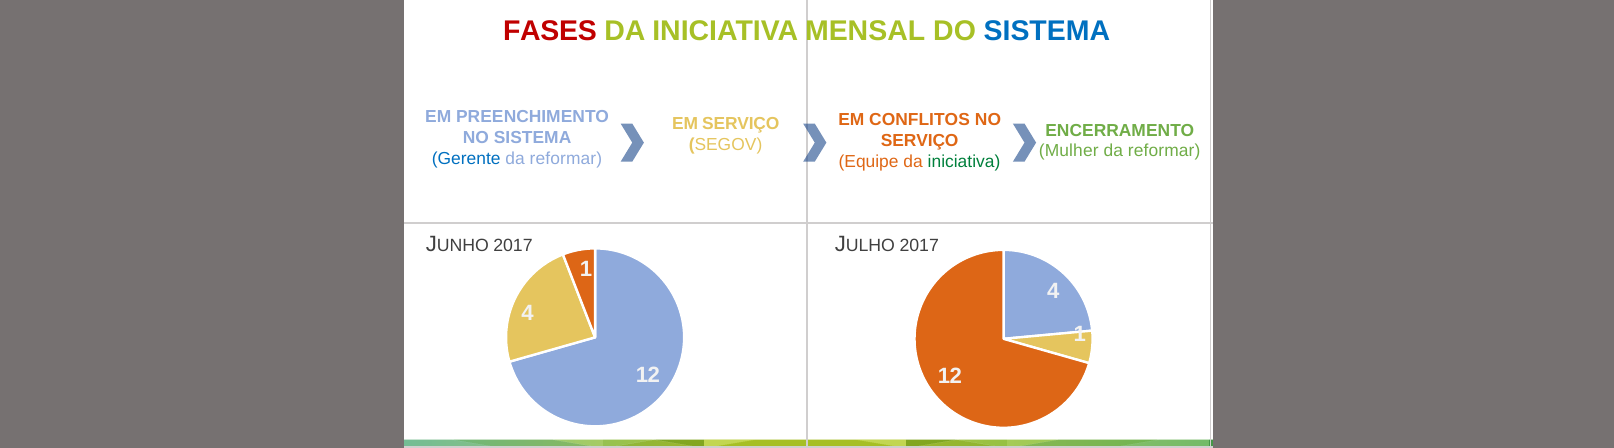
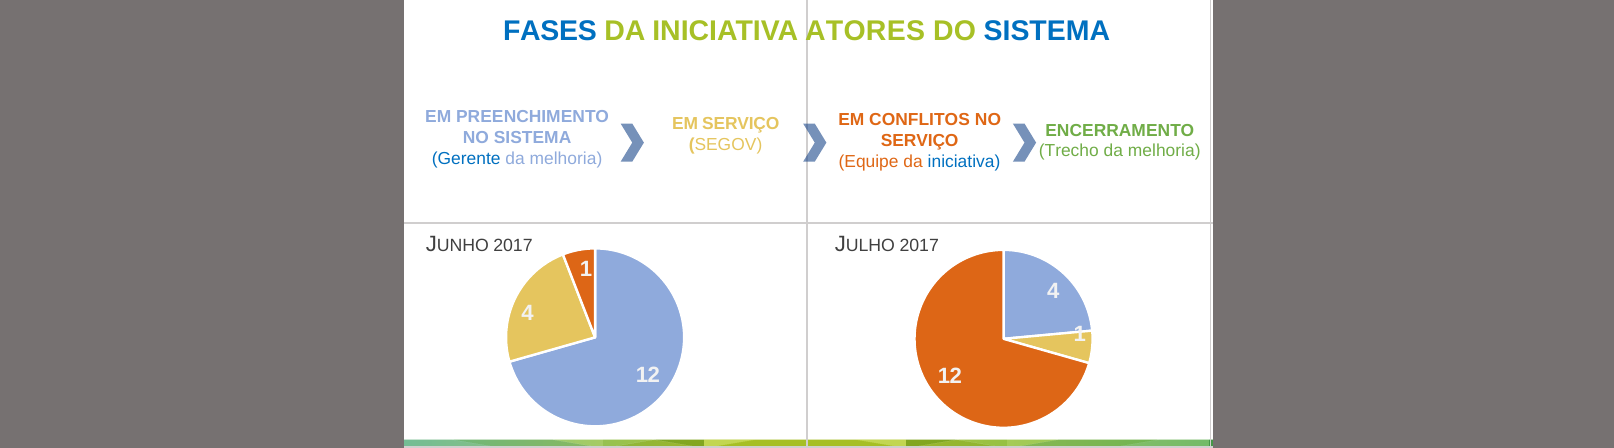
FASES colour: red -> blue (550, 31)
MENSAL: MENSAL -> ATORES (865, 31)
Mulher: Mulher -> Trecho (1069, 151)
reformar: reformar -> melhoria (1164, 151)
reformar: reformar -> melhoria (566, 159)
iniciativa colour: green -> blue (964, 162)
